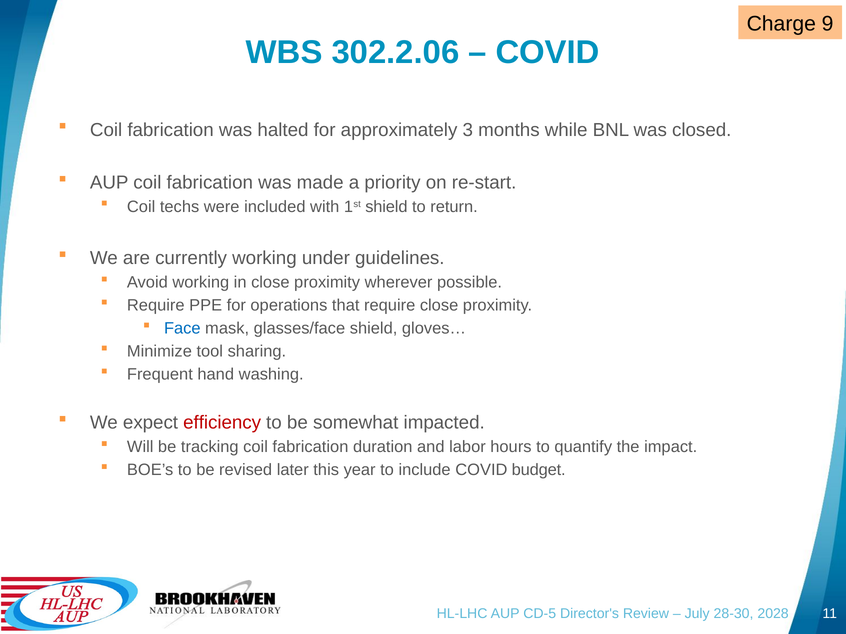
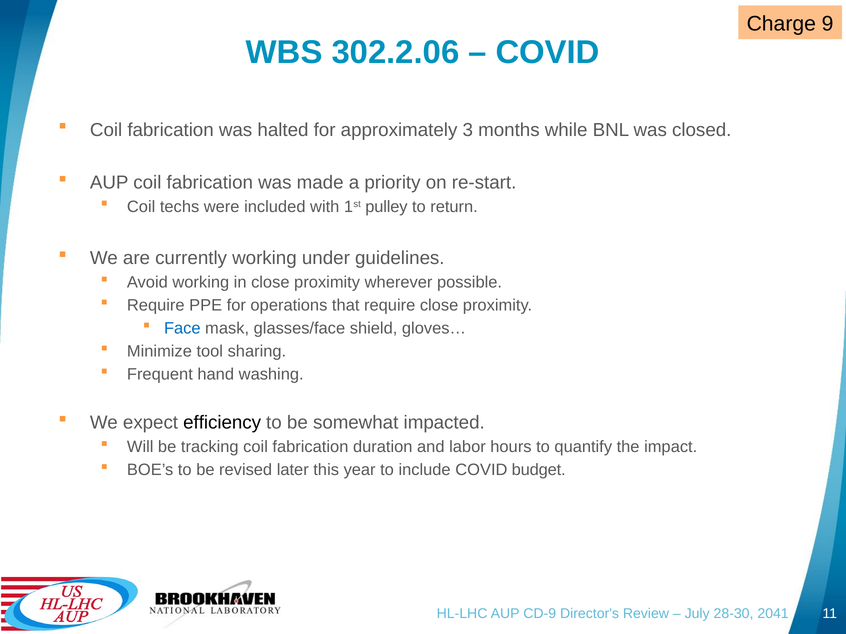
1st shield: shield -> pulley (386, 207)
efficiency colour: red -> black (222, 423)
CD-5: CD-5 -> CD-9 (540, 614)
2028: 2028 -> 2041 (773, 614)
